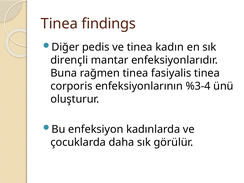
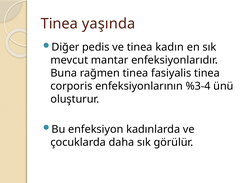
findings: findings -> yaşında (109, 24)
dirençli: dirençli -> mevcut (69, 60)
